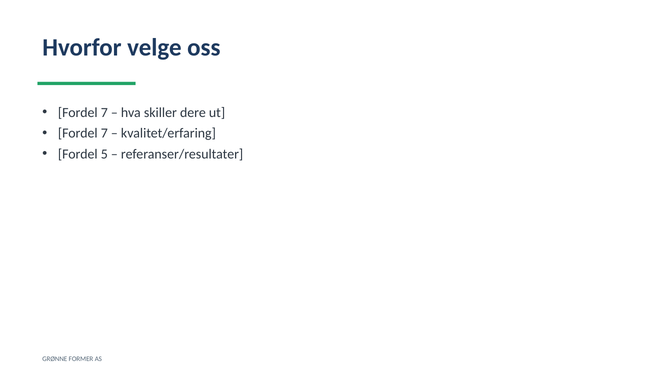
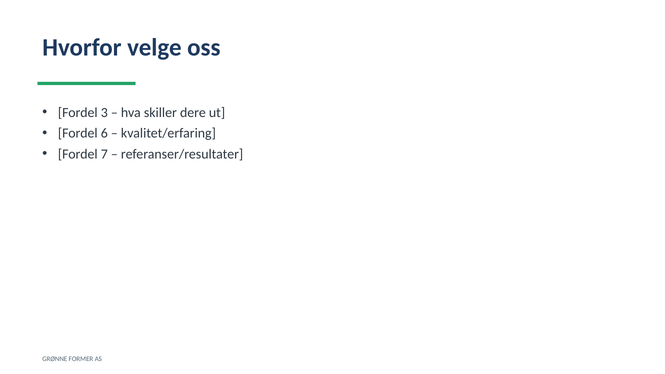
7: 7 -> 3 (104, 113)
7: 7 -> 6 (104, 133)
5: 5 -> 7 (104, 154)
